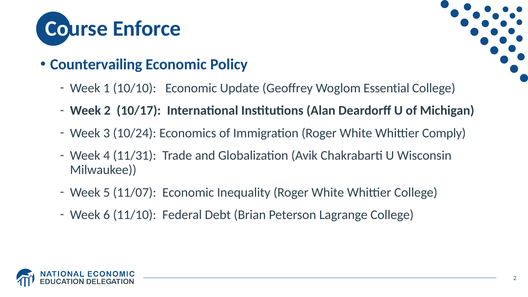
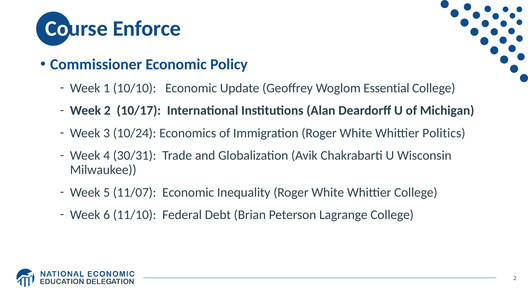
Countervailing: Countervailing -> Commissioner (96, 64)
Comply: Comply -> Politics (444, 133)
11/31: 11/31 -> 30/31 (135, 156)
